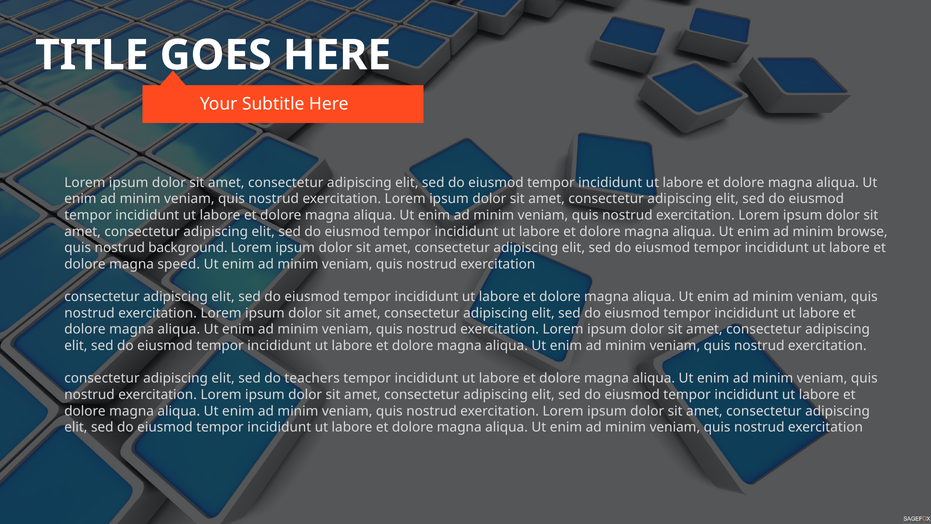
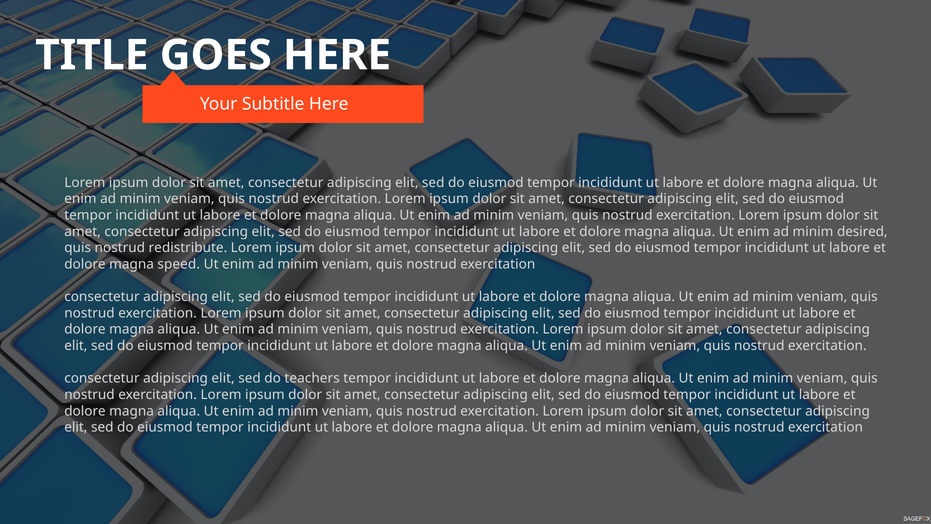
browse: browse -> desired (862, 231)
background: background -> redistribute (188, 248)
